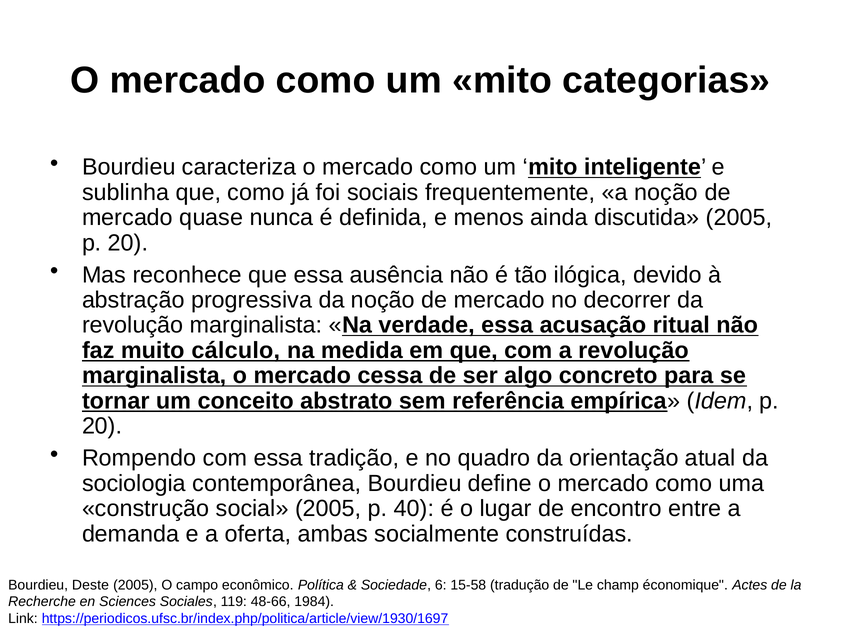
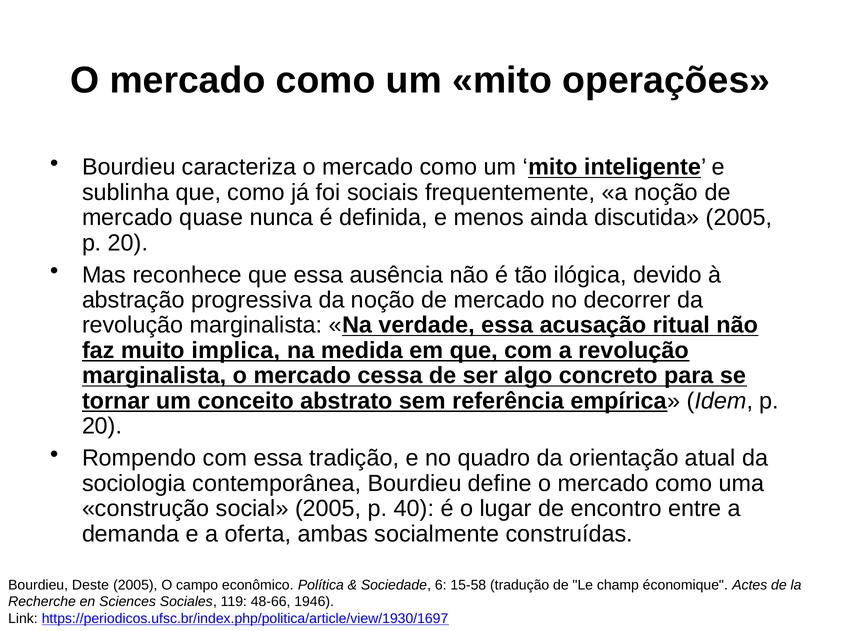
categorias: categorias -> operações (666, 80)
cálculo: cálculo -> implica (236, 350)
1984: 1984 -> 1946 (314, 602)
